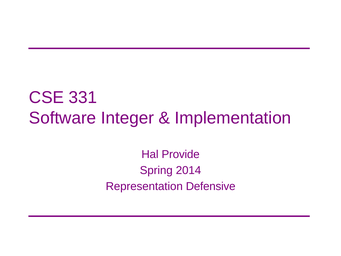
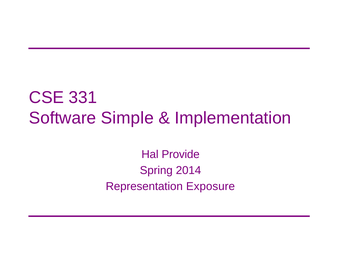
Integer: Integer -> Simple (127, 118)
Defensive: Defensive -> Exposure (211, 186)
